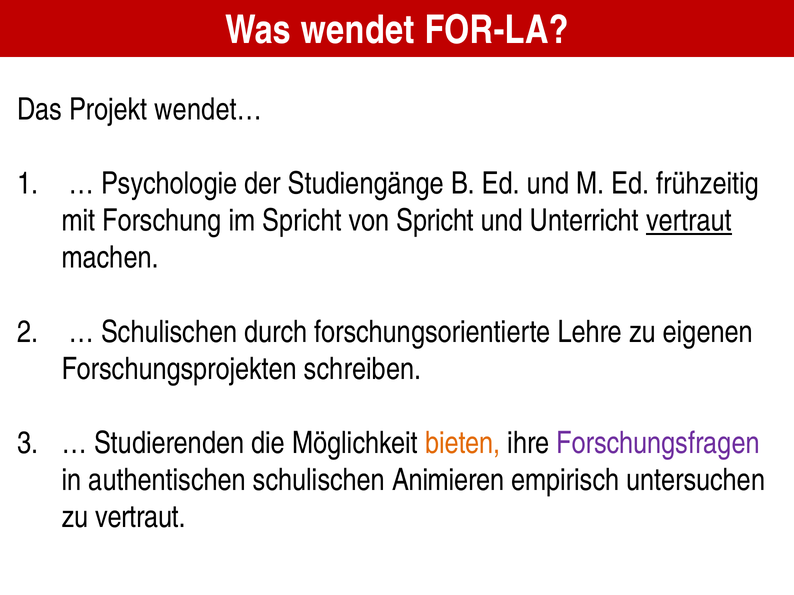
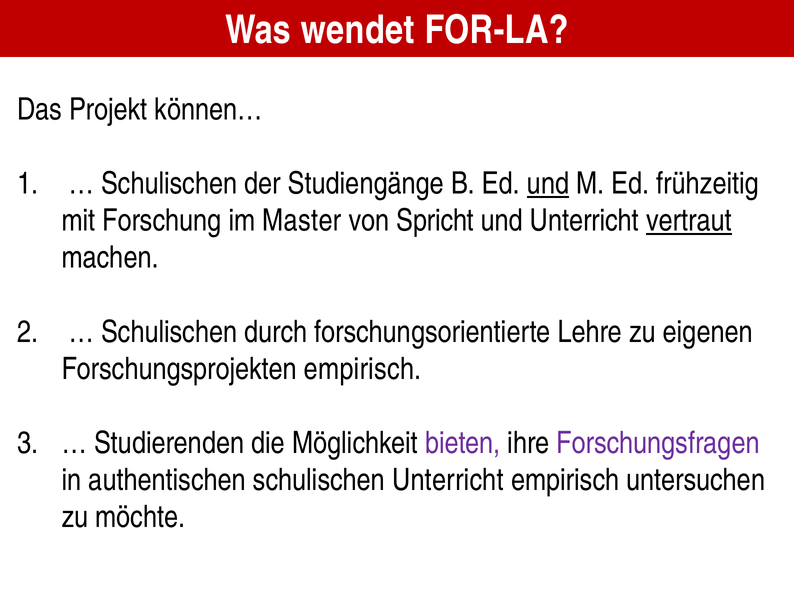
wendet…: wendet… -> können… (208, 110)
Psychologie: Psychologie -> Schulischen (169, 184)
und underline: none -> present (548, 184)
im Spricht: Spricht -> Master (302, 221)
Forschungsprojekten schreiben: schreiben -> empirisch (363, 369)
bieten colour: orange -> purple (463, 443)
schulischen Animieren: Animieren -> Unterricht (448, 480)
zu vertraut: vertraut -> möchte (140, 518)
